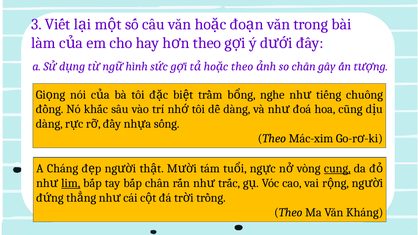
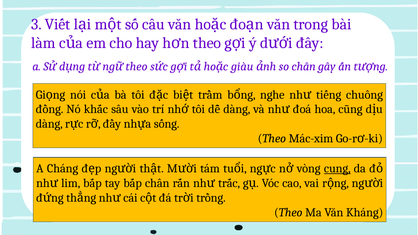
hình: hình -> theo (137, 66)
theo: theo -> giàu (242, 66)
lim underline: present -> none (71, 183)
